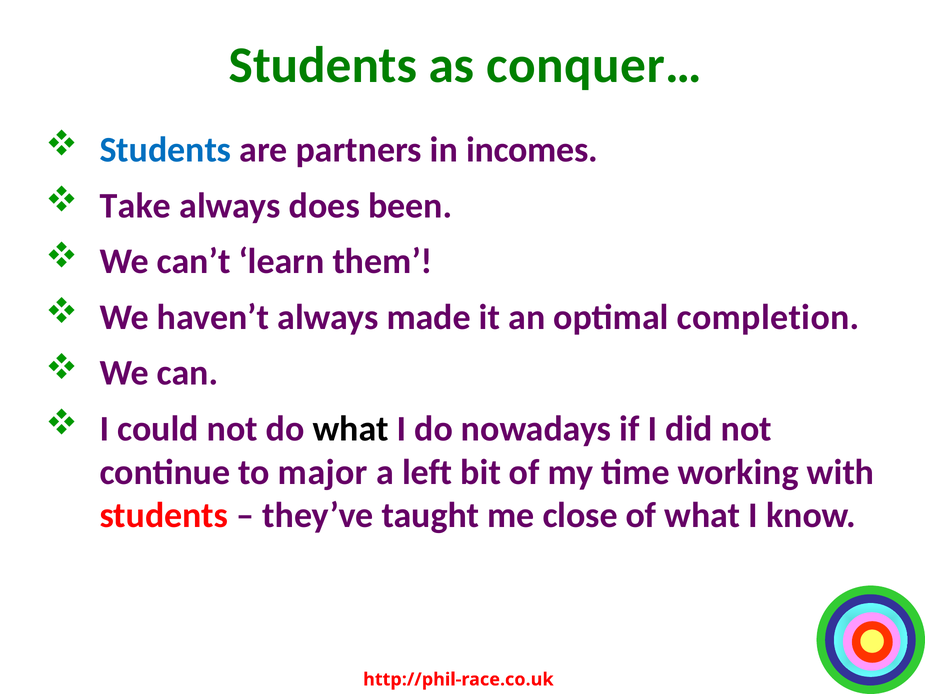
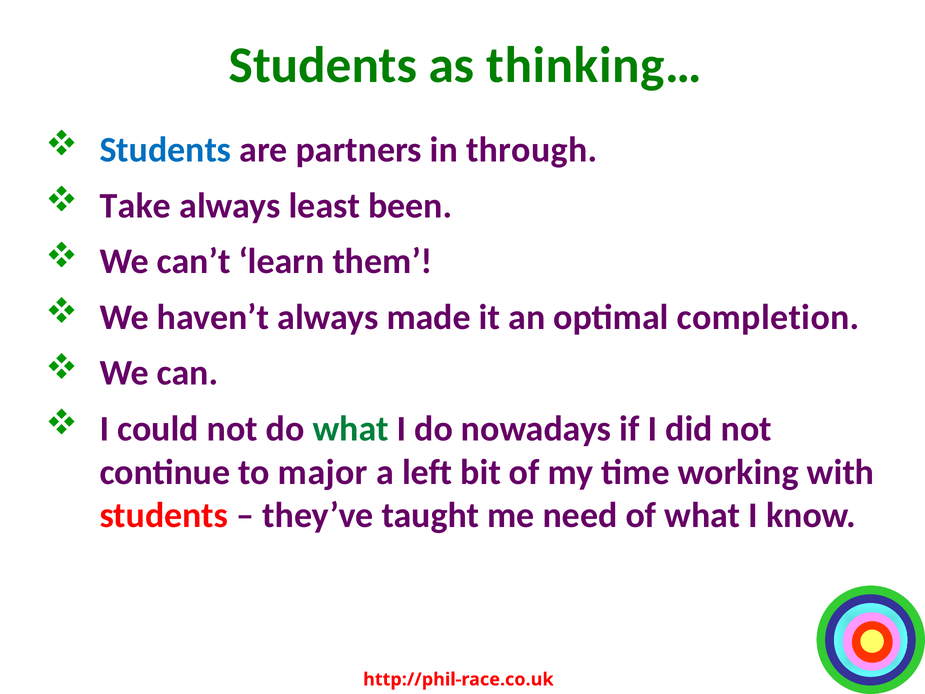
conquer…: conquer… -> thinking… (594, 65)
incomes: incomes -> through (532, 150)
does: does -> least (324, 206)
what colour: black -> green (351, 429)
close: close -> need (580, 515)
